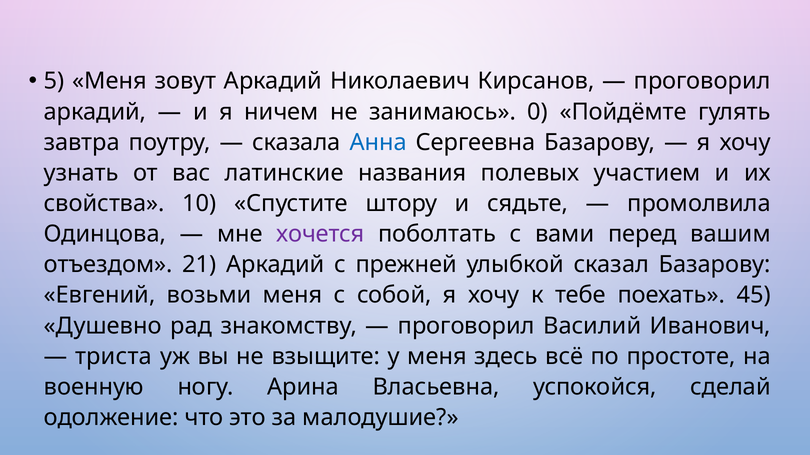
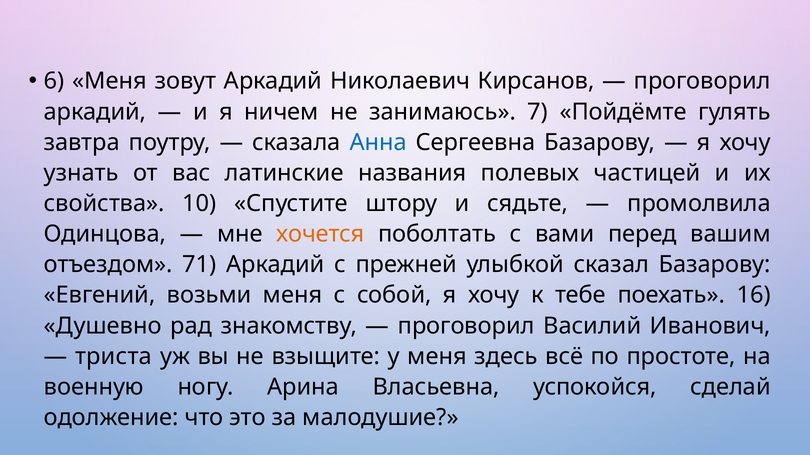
5: 5 -> 6 (54, 81)
0: 0 -> 7 (538, 112)
участием: участием -> частицей (647, 173)
хочется colour: purple -> orange (321, 234)
21: 21 -> 71 (199, 265)
45: 45 -> 16 (754, 296)
